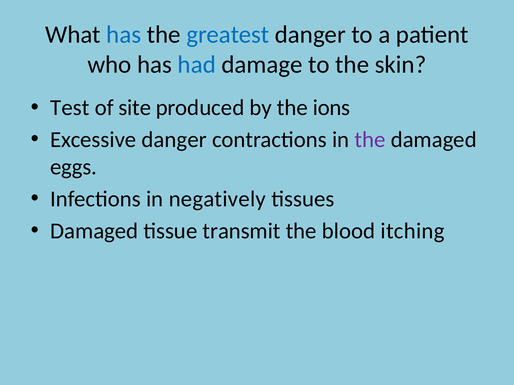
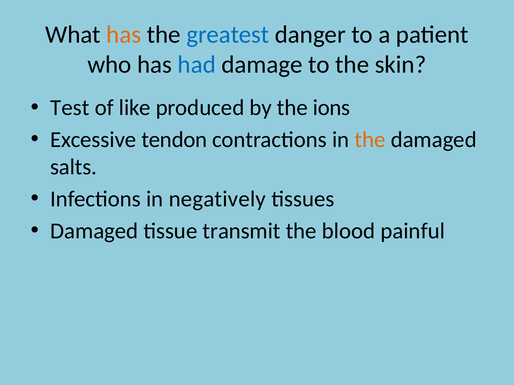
has colour: blue -> orange (124, 35)
site: site -> like (135, 108)
Excessive danger: danger -> tendon (174, 140)
the colour: purple -> orange (370, 140)
eggs: eggs -> salts (74, 167)
itching: itching -> painful (413, 231)
